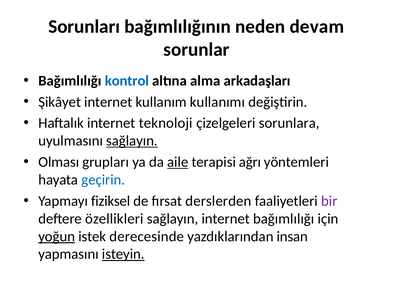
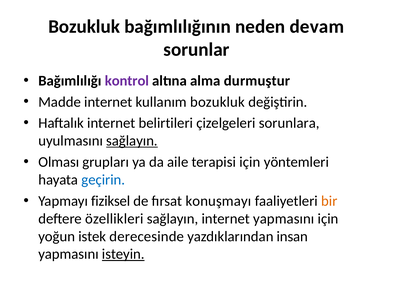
Sorunları: Sorunları -> Bozukluk (84, 27)
kontrol colour: blue -> purple (127, 81)
arkadaşları: arkadaşları -> durmuştur (257, 81)
Şikâyet: Şikâyet -> Madde (60, 102)
kullanım kullanımı: kullanımı -> bozukluk (217, 102)
teknoloji: teknoloji -> belirtileri (166, 123)
aile underline: present -> none (178, 162)
terapisi ağrı: ağrı -> için (250, 162)
derslerden: derslerden -> konuşmayı (218, 201)
bir colour: purple -> orange (329, 201)
internet bağımlılığı: bağımlılığı -> yapmasını (284, 219)
yoğun underline: present -> none (57, 236)
